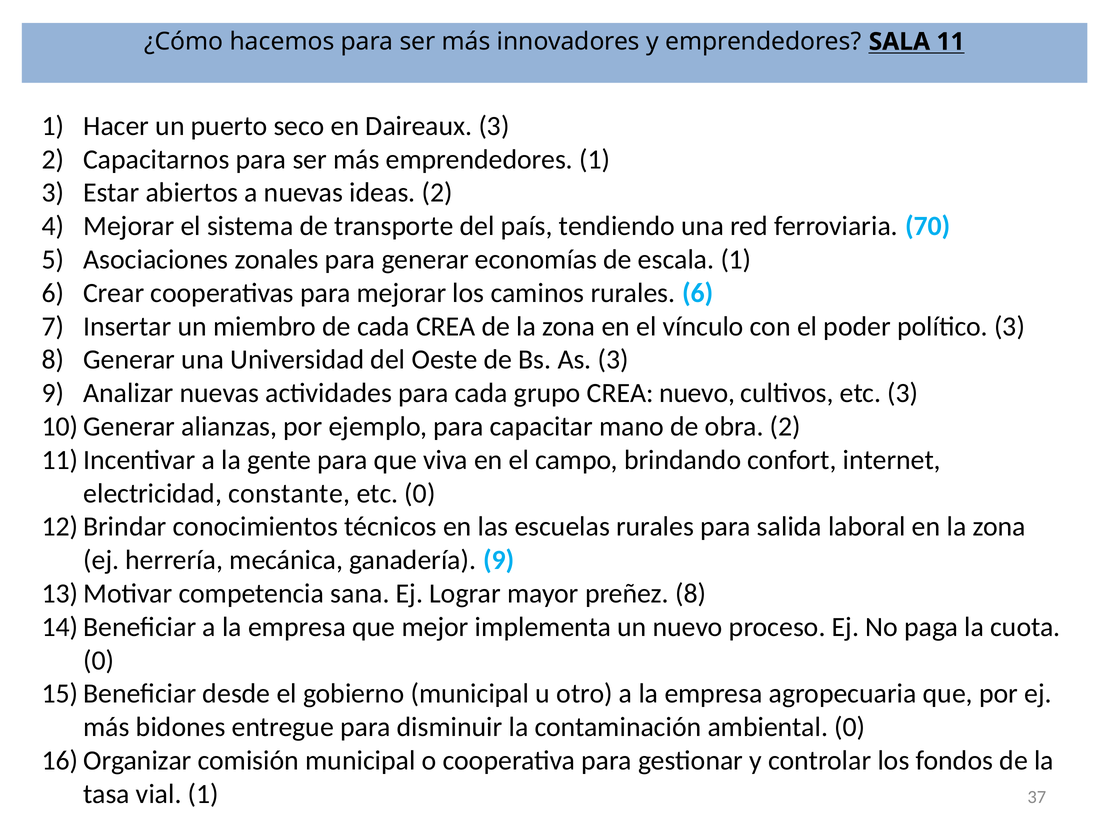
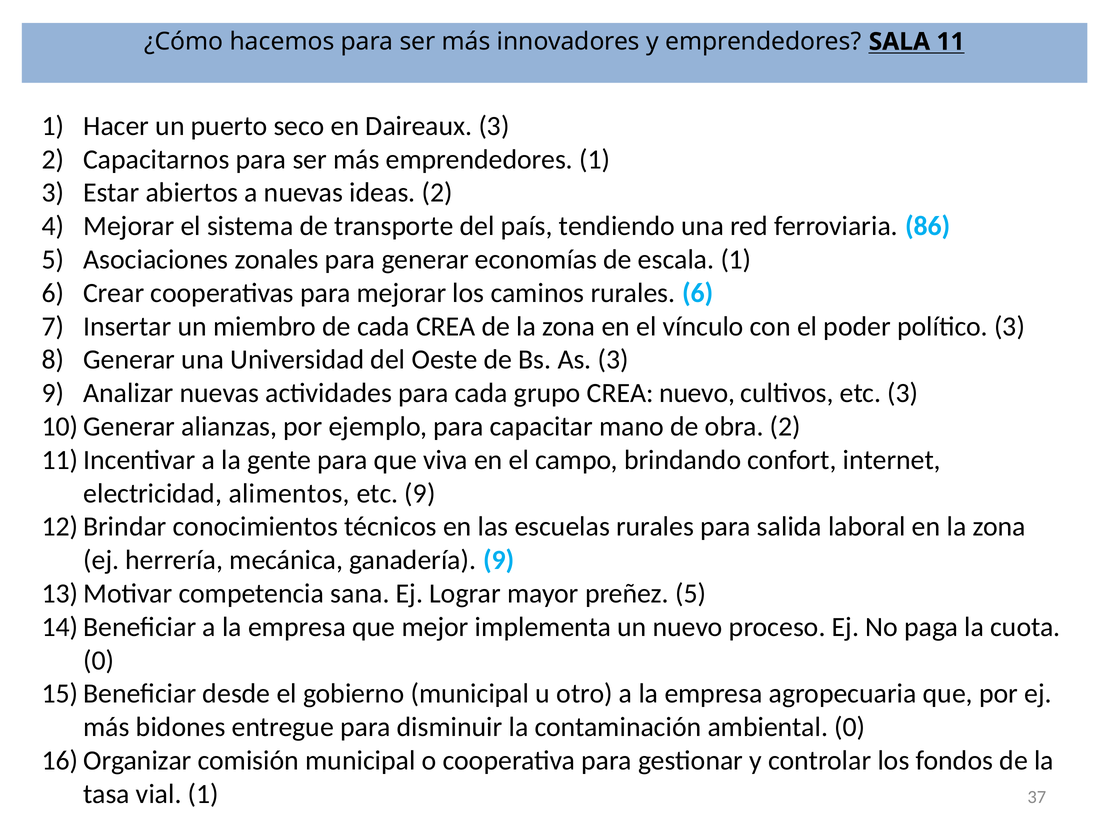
70: 70 -> 86 (928, 226)
constante: constante -> alimentos (289, 493)
etc 0: 0 -> 9 (420, 493)
preñez 8: 8 -> 5 (691, 593)
